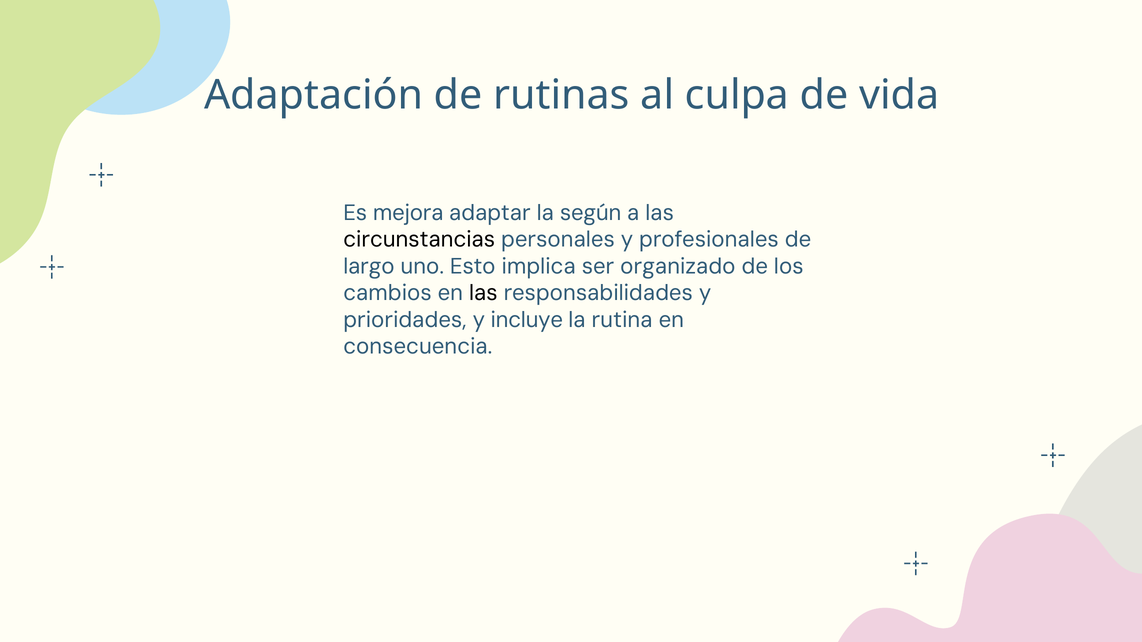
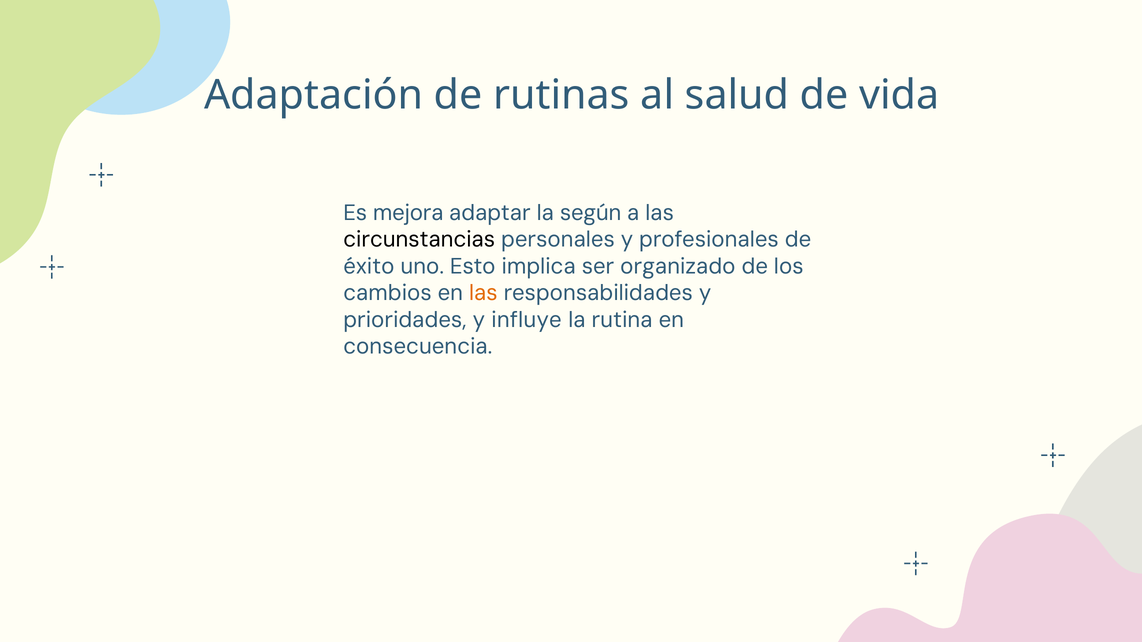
culpa: culpa -> salud (737, 95)
largo: largo -> éxito (369, 267)
las colour: black -> orange (483, 293)
incluye: incluye -> influye (527, 320)
